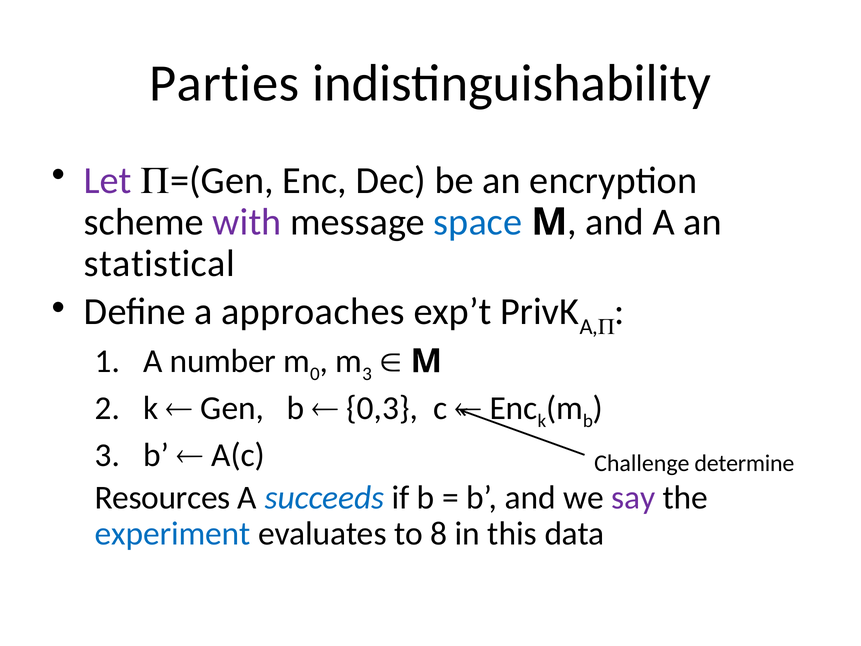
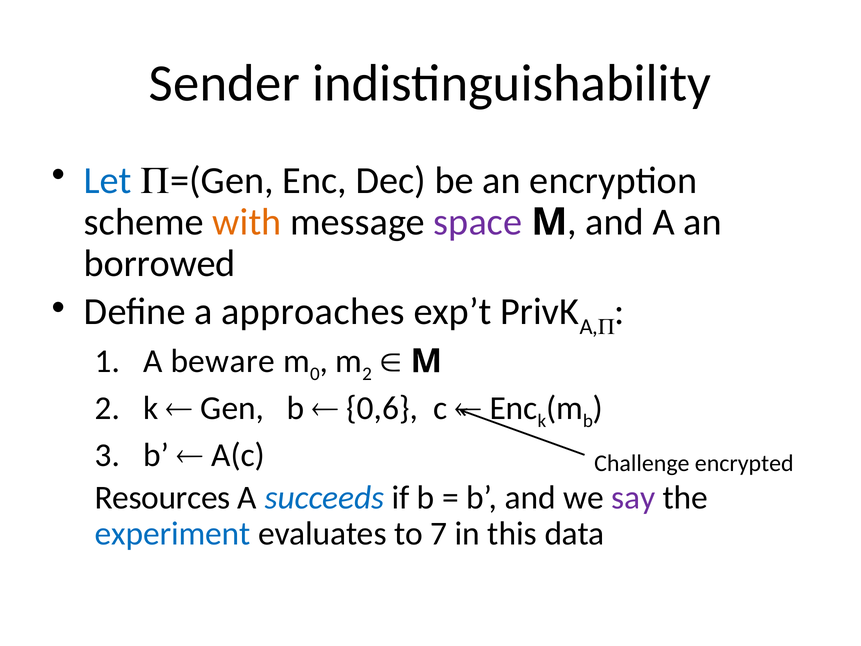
Parties: Parties -> Sender (224, 83)
Let colour: purple -> blue (108, 181)
with colour: purple -> orange (247, 222)
space colour: blue -> purple (478, 222)
statistical: statistical -> borrowed (160, 263)
number: number -> beware (223, 361)
3: 3 -> 2 (367, 374)
0,3: 0,3 -> 0,6 (382, 408)
determine: determine -> encrypted (744, 463)
8: 8 -> 7 (439, 533)
